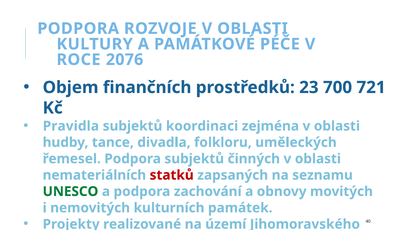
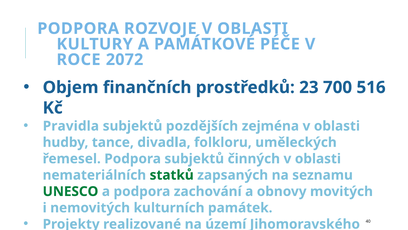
2076: 2076 -> 2072 (125, 60)
721: 721 -> 516 (371, 87)
koordinaci: koordinaci -> pozdějších (202, 126)
statků colour: red -> green (172, 175)
